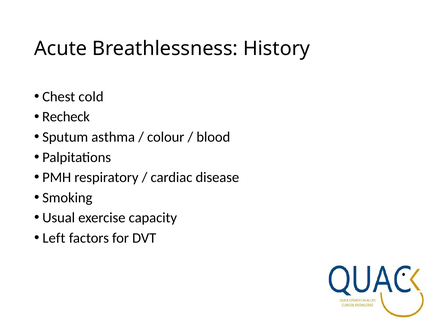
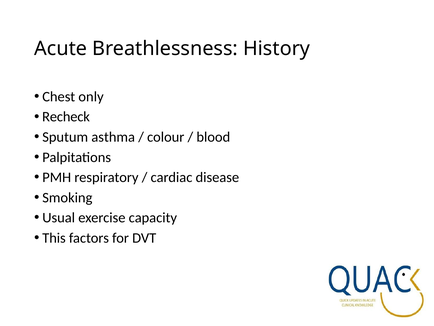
cold: cold -> only (91, 97)
Left: Left -> This (54, 238)
